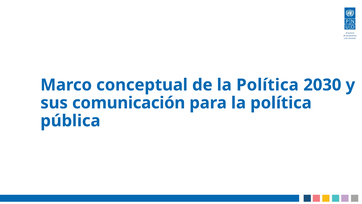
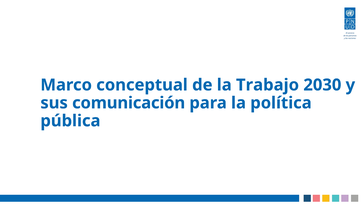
de la Política: Política -> Trabajo (268, 85)
